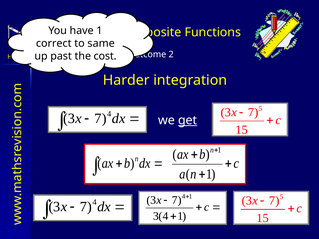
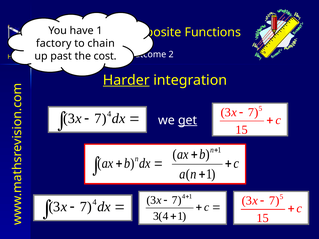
correct: correct -> factory (54, 43)
same: same -> chain (101, 43)
Harder underline: none -> present (126, 80)
